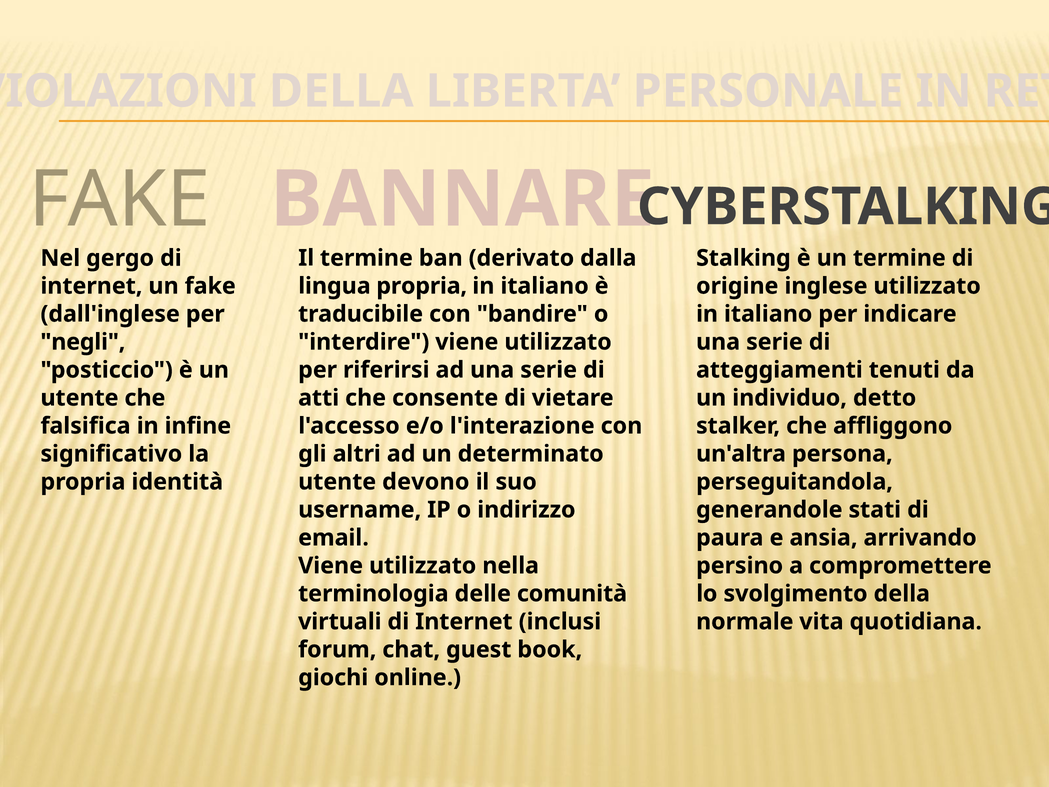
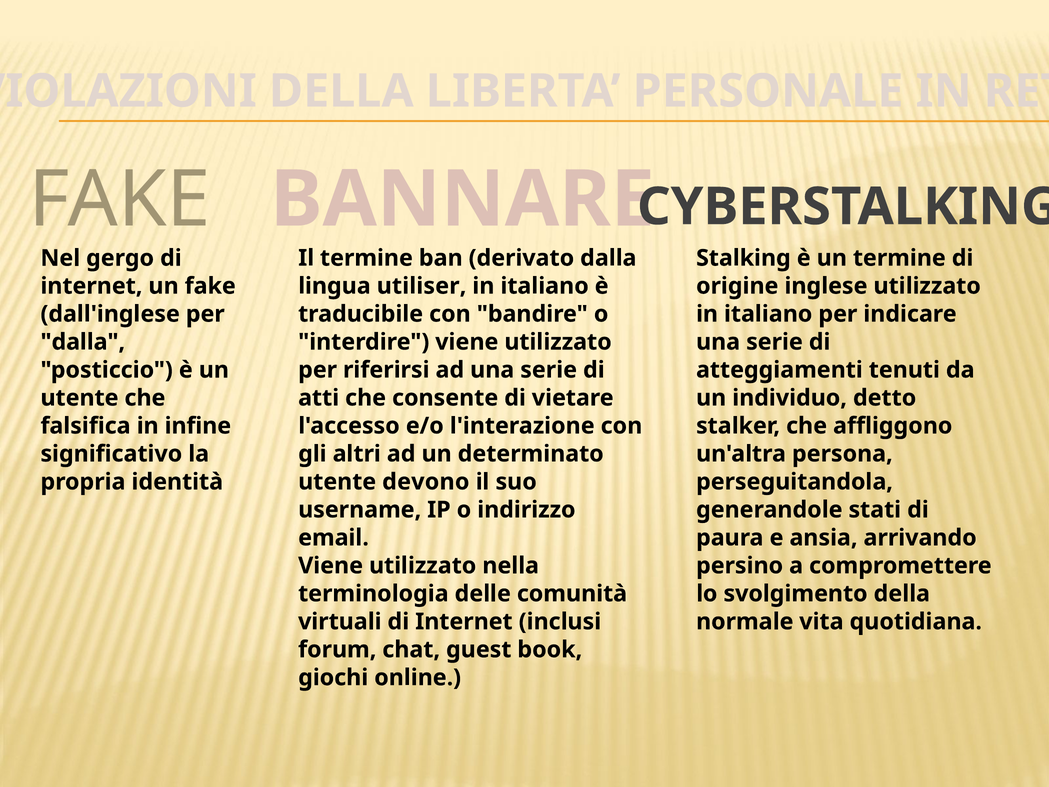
lingua propria: propria -> utiliser (422, 286)
negli: negli -> dalla (83, 342)
